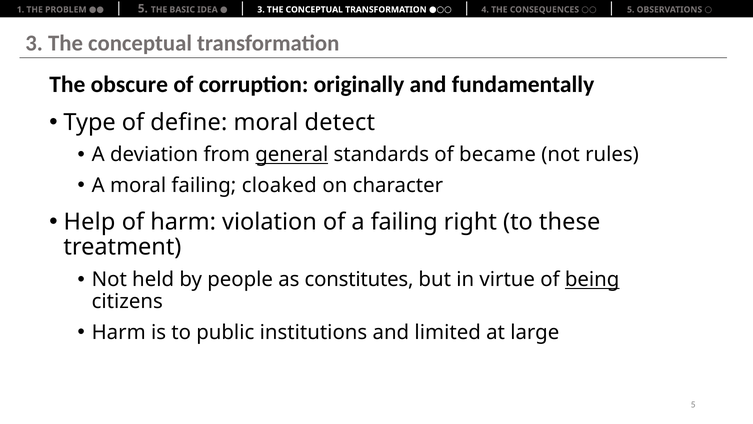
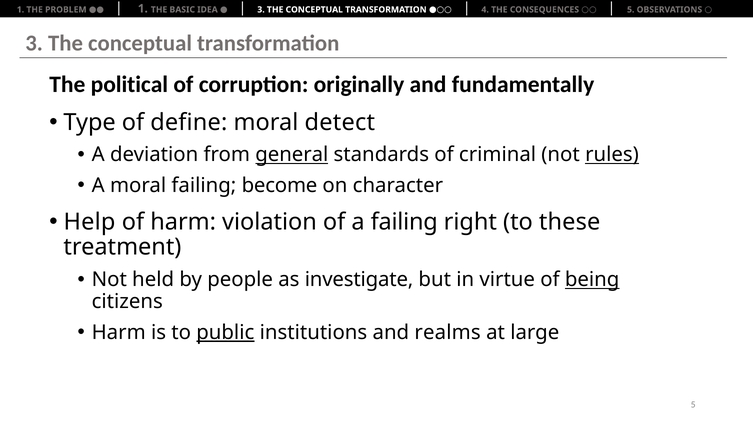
5: 5 -> 1 (143, 9)
obscure: obscure -> political (129, 84)
became: became -> criminal (498, 155)
rules underline: none -> present (612, 155)
cloaked: cloaked -> become (280, 185)
constitutes: constitutes -> investigate (359, 279)
public underline: none -> present (225, 332)
limited: limited -> realms (448, 332)
